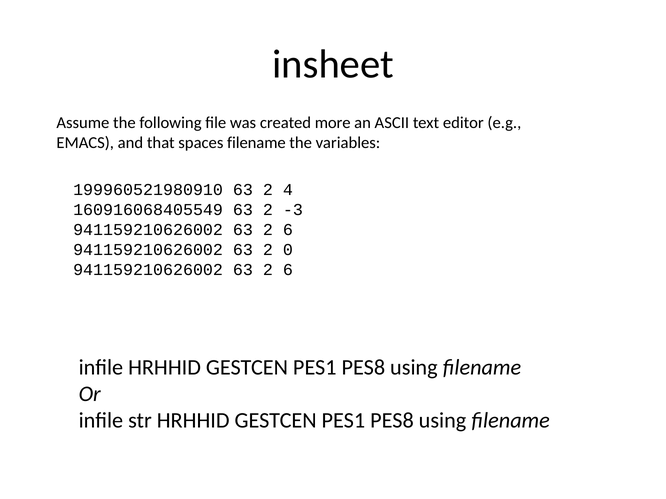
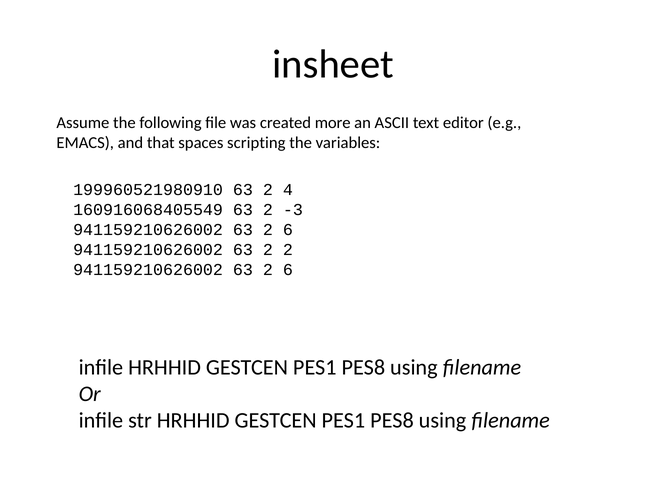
spaces filename: filename -> scripting (256, 143)
2 0: 0 -> 2 (288, 250)
